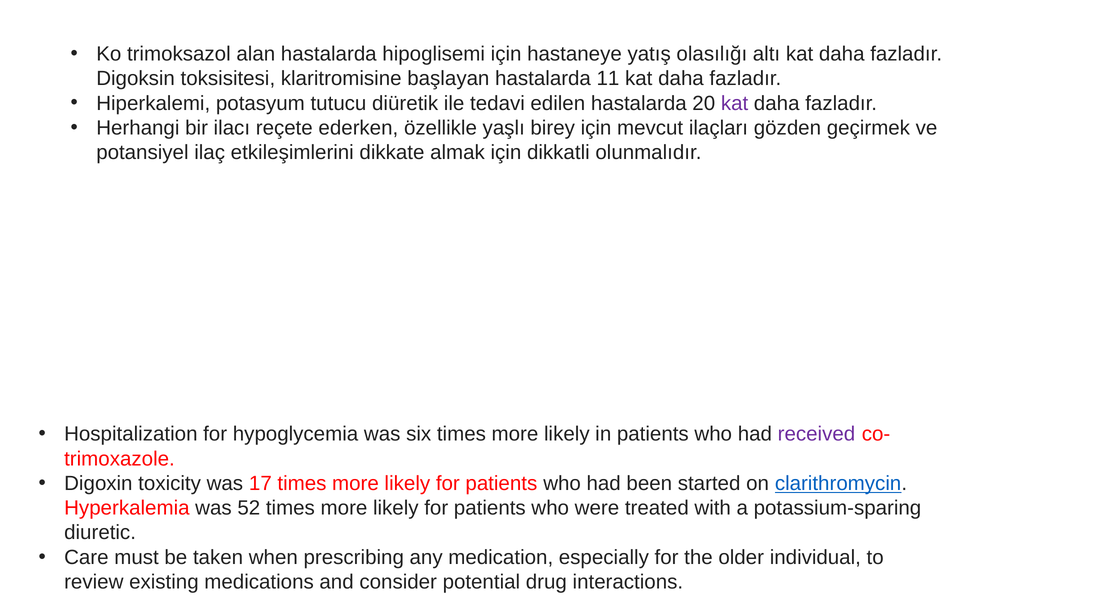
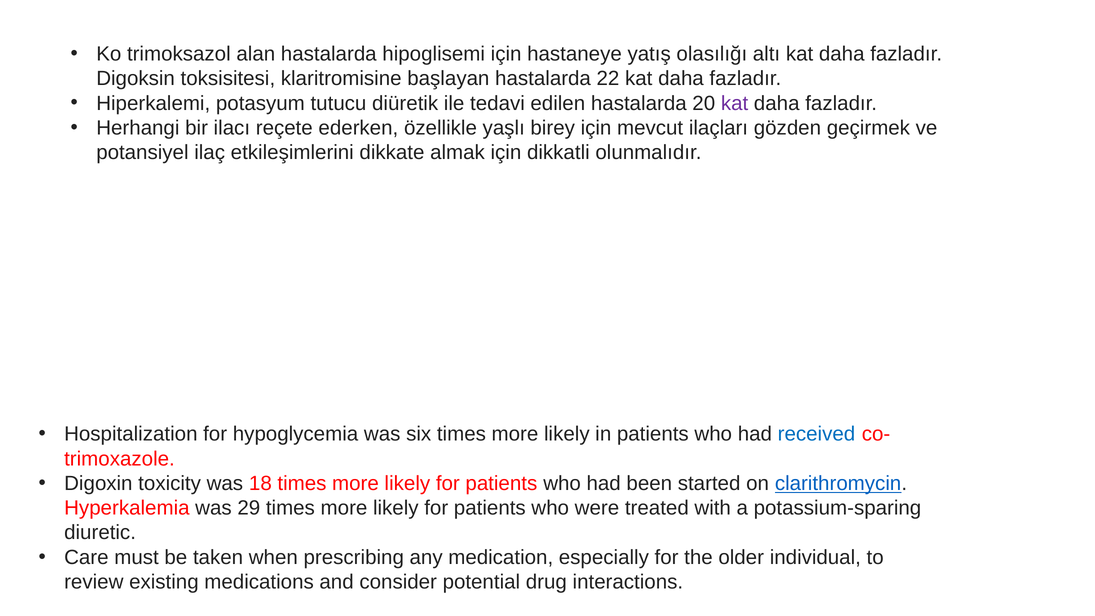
11: 11 -> 22 (608, 79)
received colour: purple -> blue (816, 434)
17: 17 -> 18 (260, 483)
52: 52 -> 29 (249, 508)
